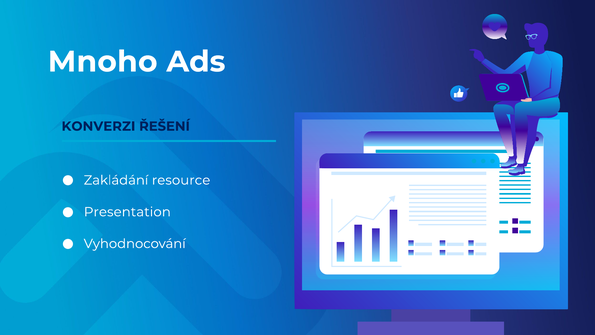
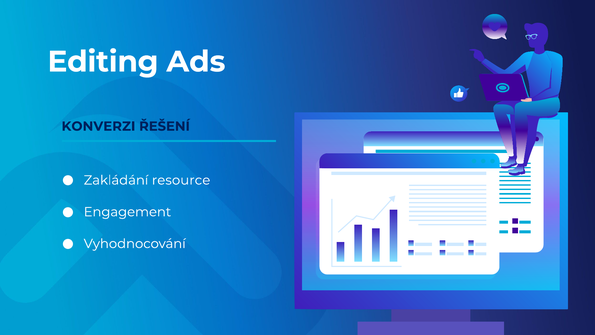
Mnoho: Mnoho -> Editing (103, 62)
Presentation: Presentation -> Engagement (127, 212)
